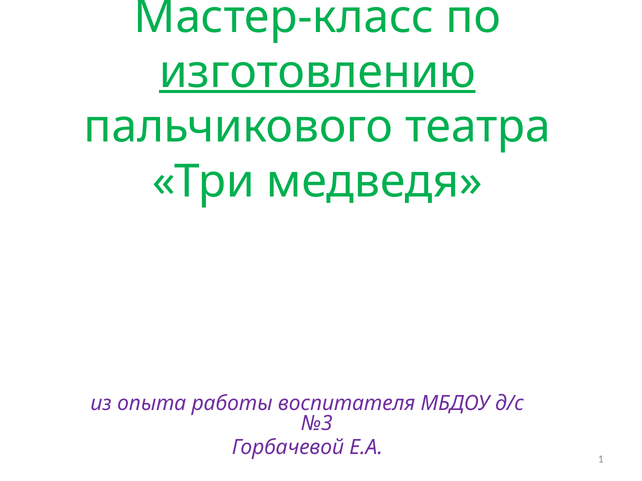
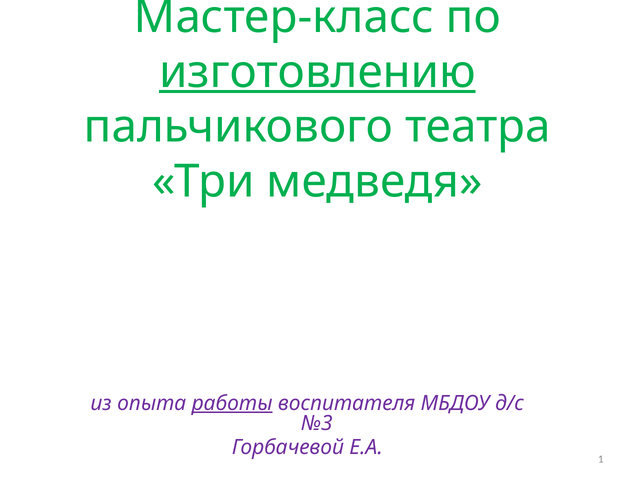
работы underline: none -> present (232, 404)
